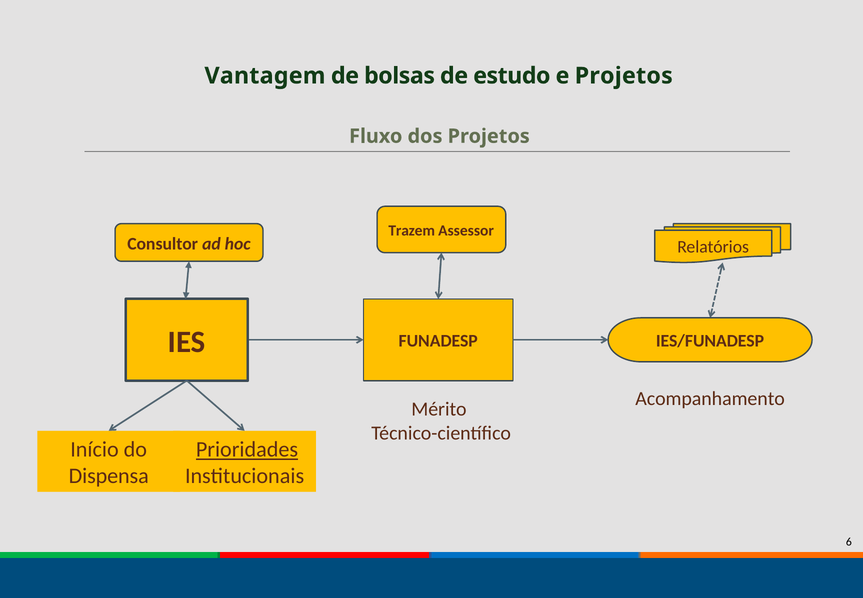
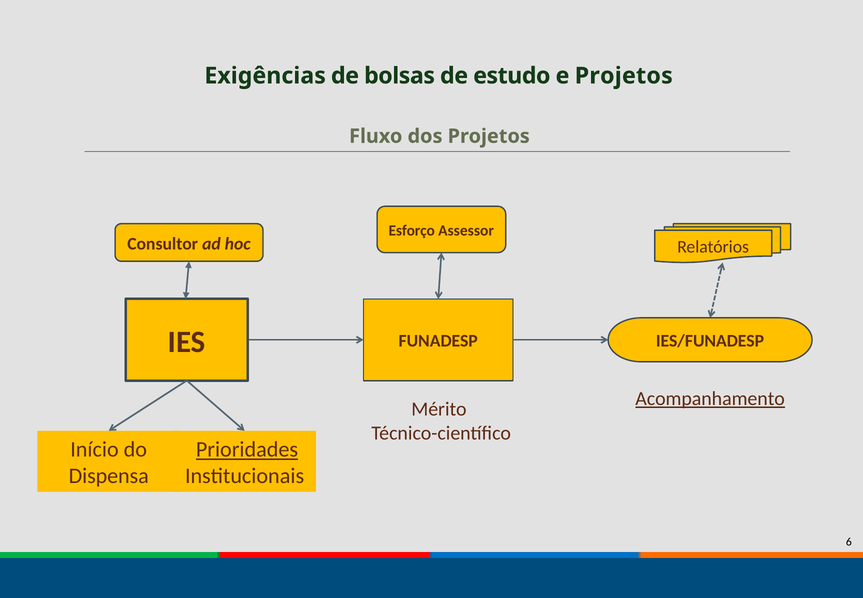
Vantagem: Vantagem -> Exigências (265, 76)
Trazem: Trazem -> Esforço (412, 230)
Acompanhamento underline: none -> present (710, 398)
